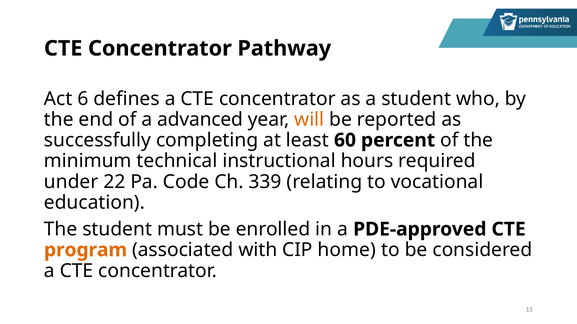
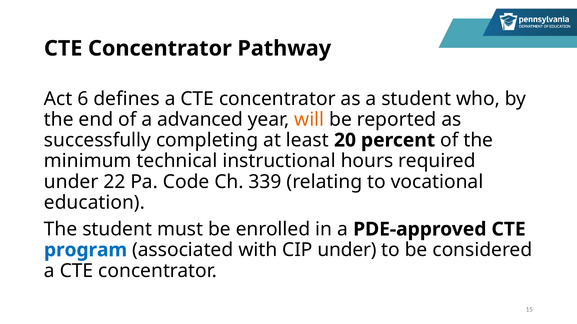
60: 60 -> 20 (345, 140)
program colour: orange -> blue (86, 250)
CIP home: home -> under (347, 250)
